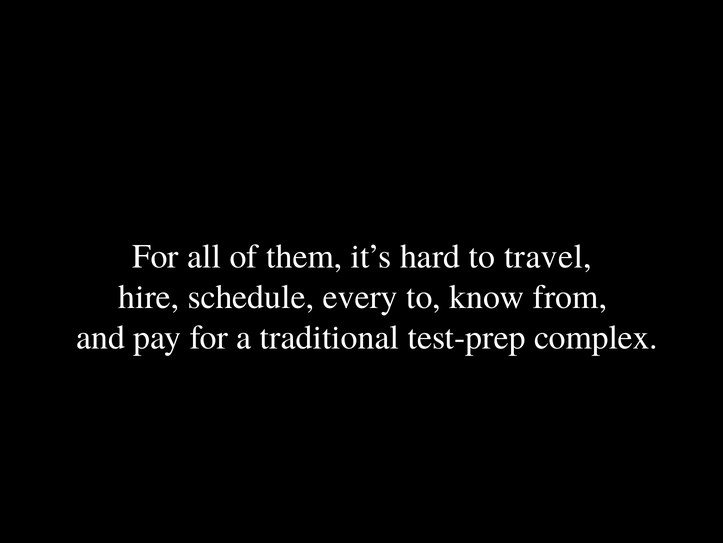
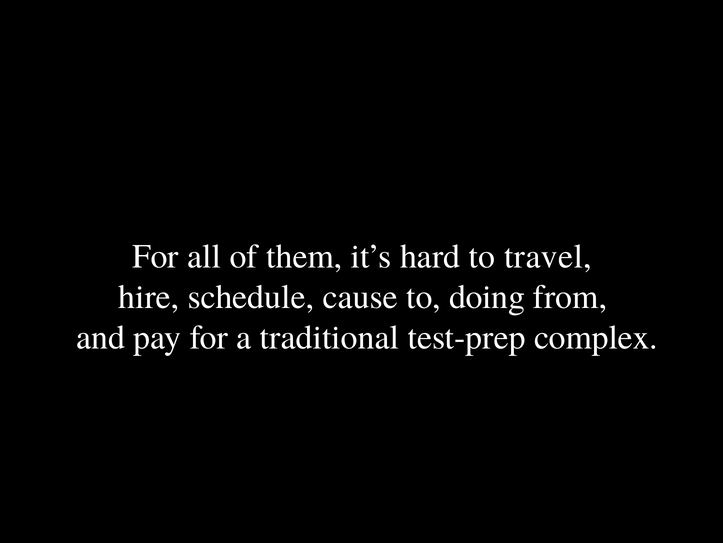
every: every -> cause (360, 297)
know: know -> doing (487, 297)
